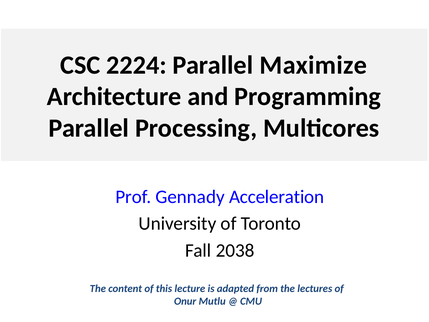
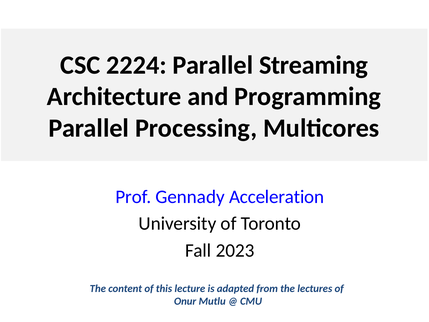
Maximize: Maximize -> Streaming (313, 65)
2038: 2038 -> 2023 (235, 250)
